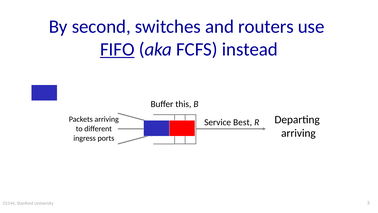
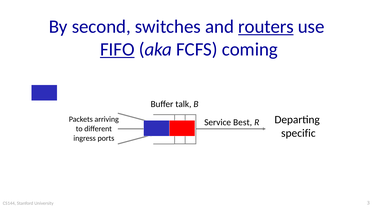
routers underline: none -> present (266, 27)
instead: instead -> coming (250, 49)
this: this -> talk (183, 104)
arriving: arriving -> specific (298, 133)
